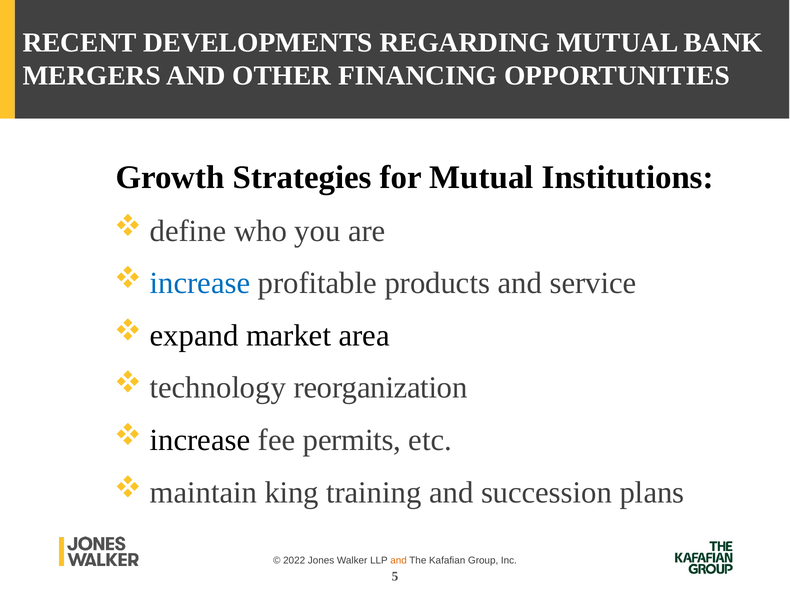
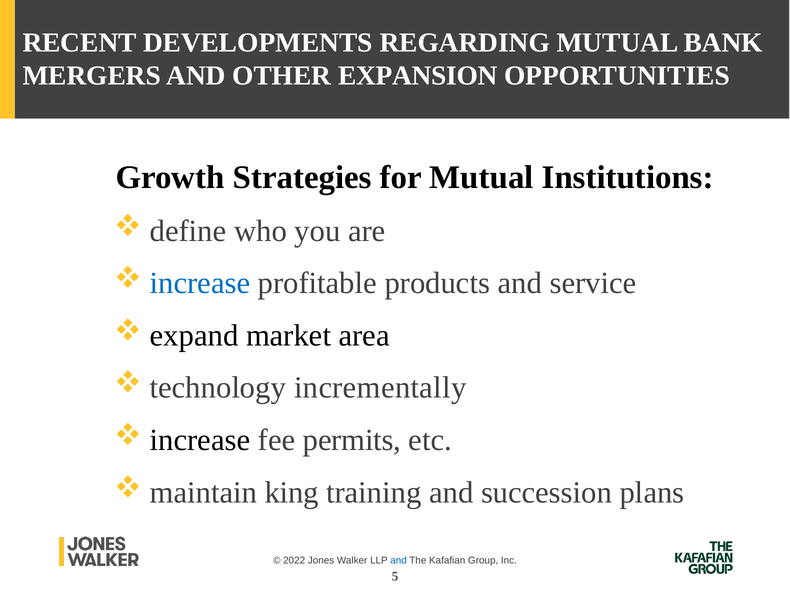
FINANCING: FINANCING -> EXPANSION (418, 75)
reorganization: reorganization -> incrementally (380, 387)
and colour: orange -> blue (399, 560)
